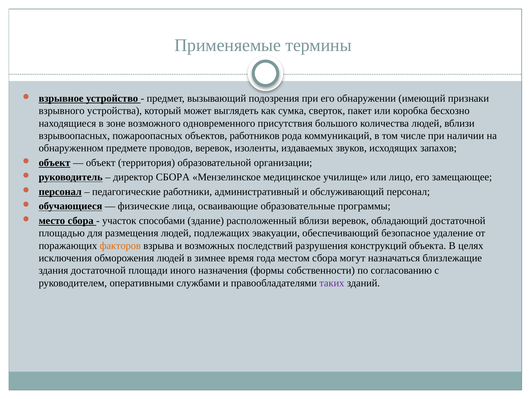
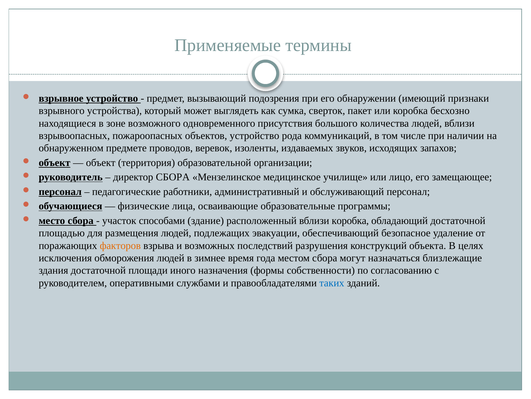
объектов работников: работников -> устройство (254, 135)
вблизи веревок: веревок -> коробка (350, 220)
таких colour: purple -> blue (332, 282)
